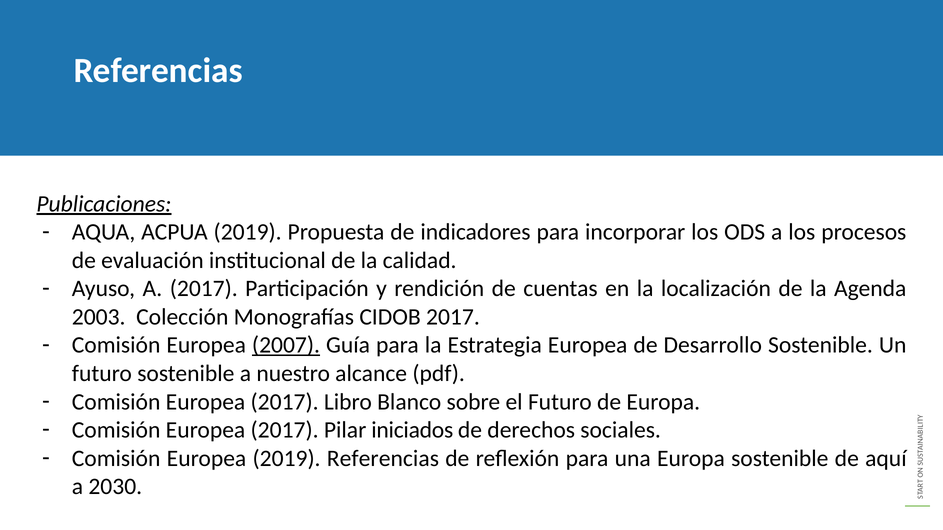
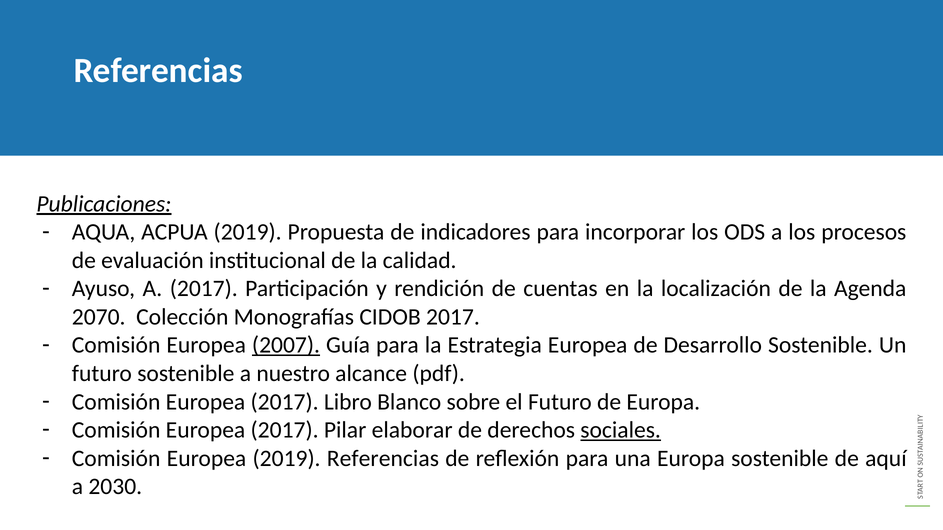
2003: 2003 -> 2070 (99, 317)
iniciados: iniciados -> elaborar (412, 430)
sociales underline: none -> present (621, 430)
